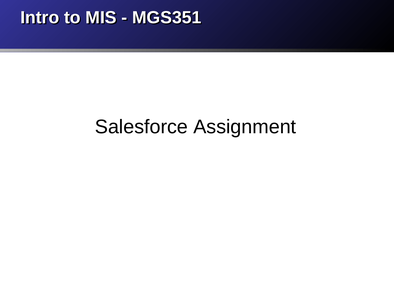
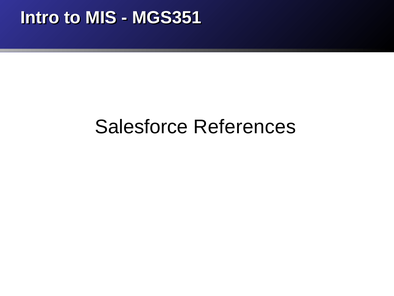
Assignment: Assignment -> References (245, 127)
